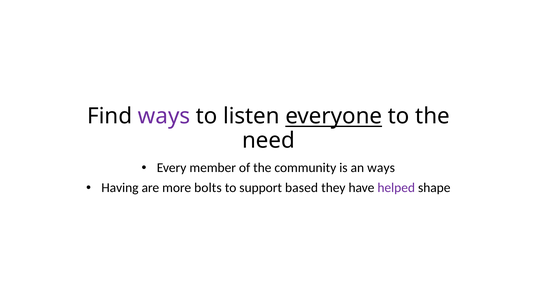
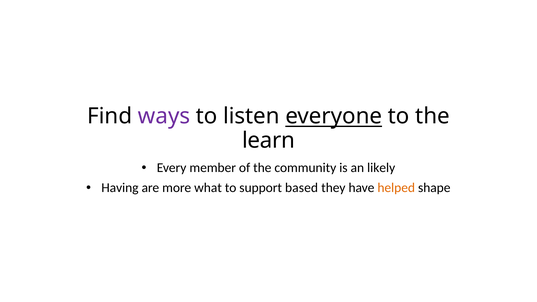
need: need -> learn (269, 140)
an ways: ways -> likely (381, 168)
bolts: bolts -> what (208, 188)
helped colour: purple -> orange (396, 188)
